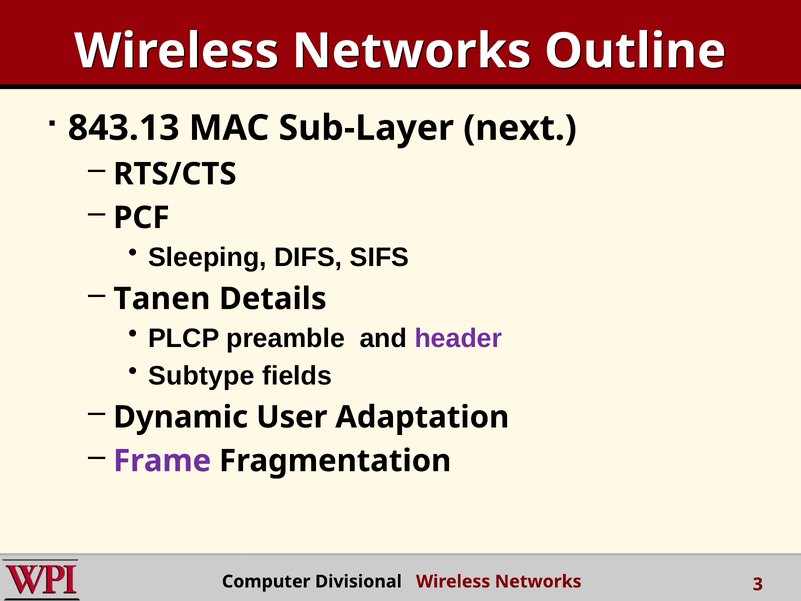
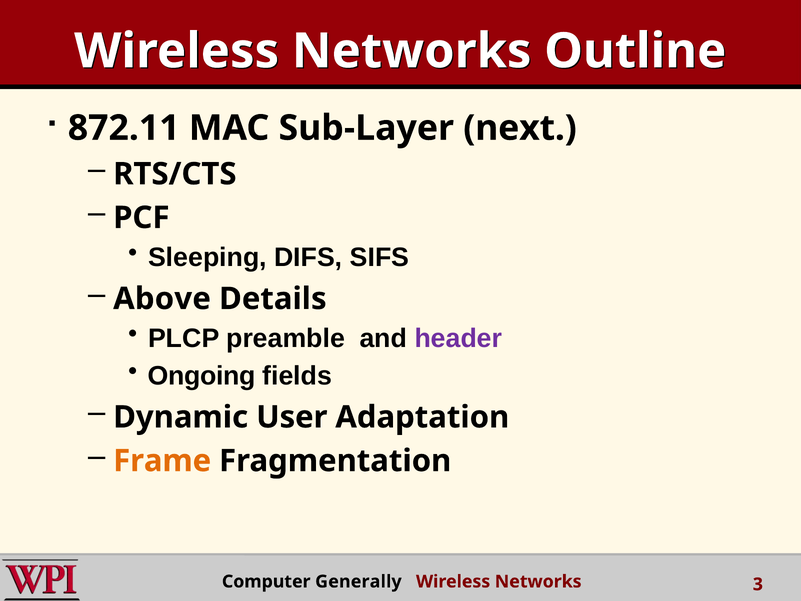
843.13: 843.13 -> 872.11 (124, 128)
Tanen: Tanen -> Above (162, 299)
Subtype: Subtype -> Ongoing (202, 376)
Frame colour: purple -> orange (162, 461)
Divisional: Divisional -> Generally (358, 581)
